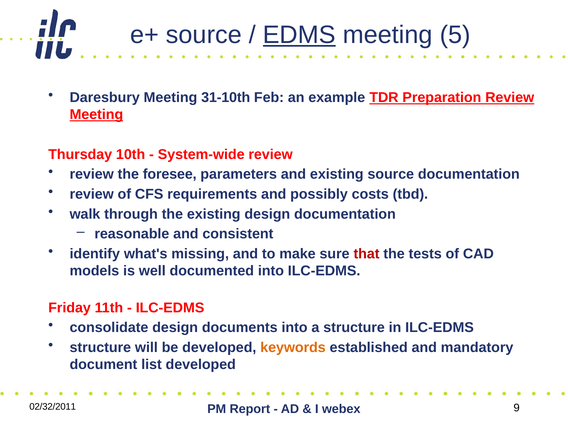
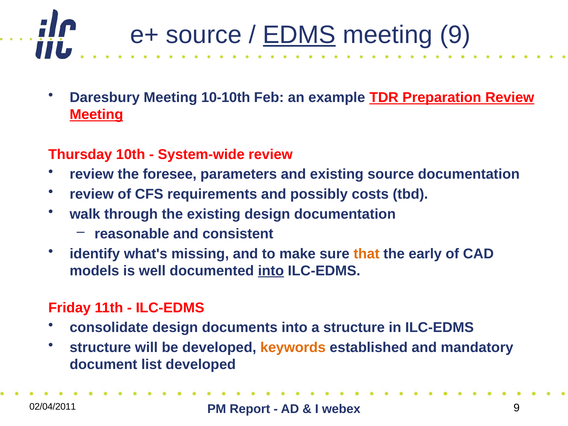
meeting 5: 5 -> 9 (455, 35)
31-10th: 31-10th -> 10-10th (226, 98)
that colour: red -> orange (367, 254)
tests: tests -> early (425, 254)
into underline: none -> present (271, 271)
02/32/2011: 02/32/2011 -> 02/04/2011 (53, 407)
